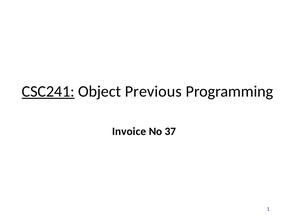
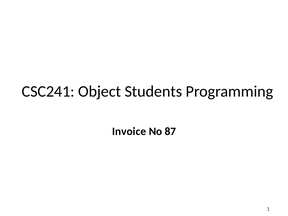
CSC241 underline: present -> none (48, 91)
Previous: Previous -> Students (153, 91)
37: 37 -> 87 (170, 131)
